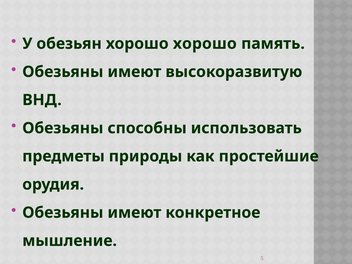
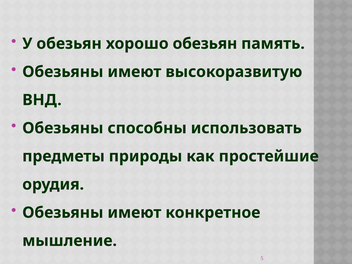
хорошо хорошо: хорошо -> обезьян (205, 44)
